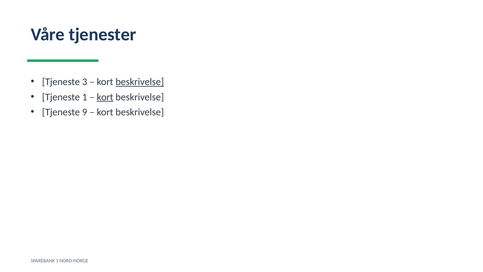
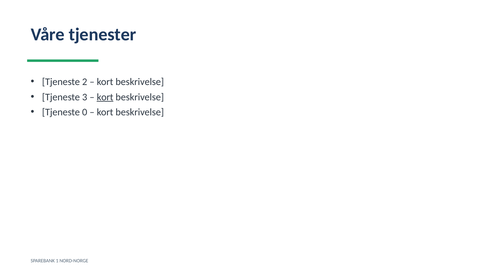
3: 3 -> 2 (85, 82)
beskrivelse underline: present -> none (140, 82)
Tjeneste 1: 1 -> 3 (85, 97)
9: 9 -> 0 (85, 112)
